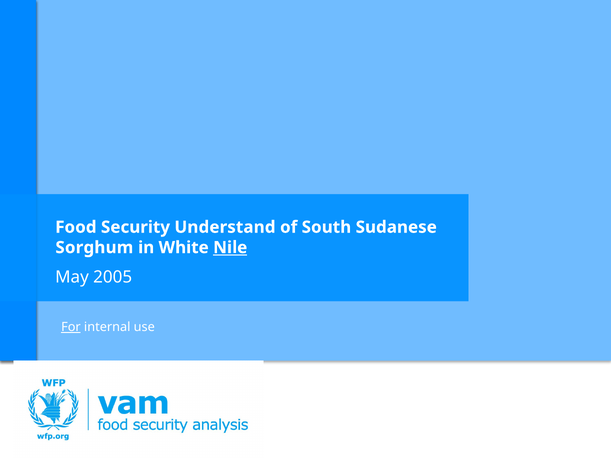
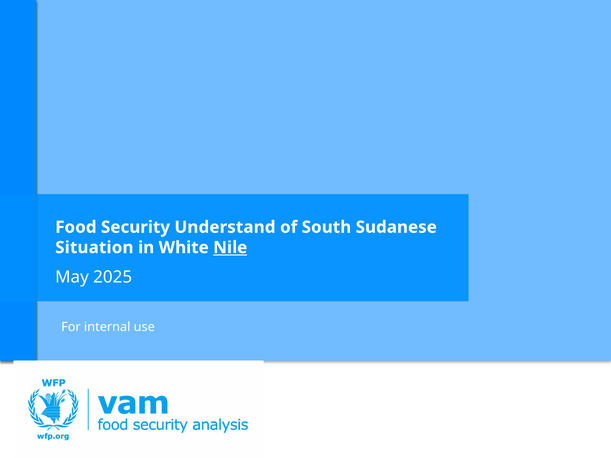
Sorghum: Sorghum -> Situation (94, 248)
2005: 2005 -> 2025 (113, 277)
For underline: present -> none (71, 327)
